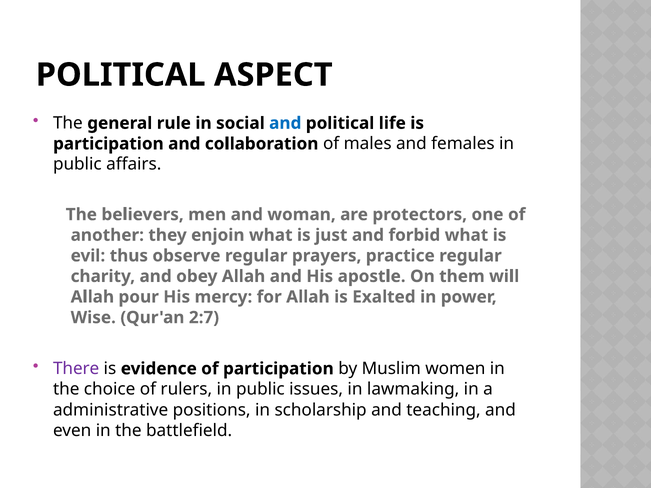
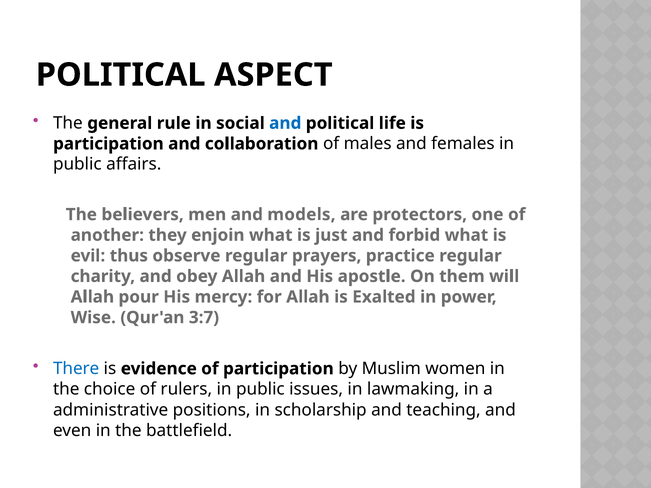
woman: woman -> models (301, 215)
2:7: 2:7 -> 3:7 (204, 318)
There colour: purple -> blue (76, 369)
